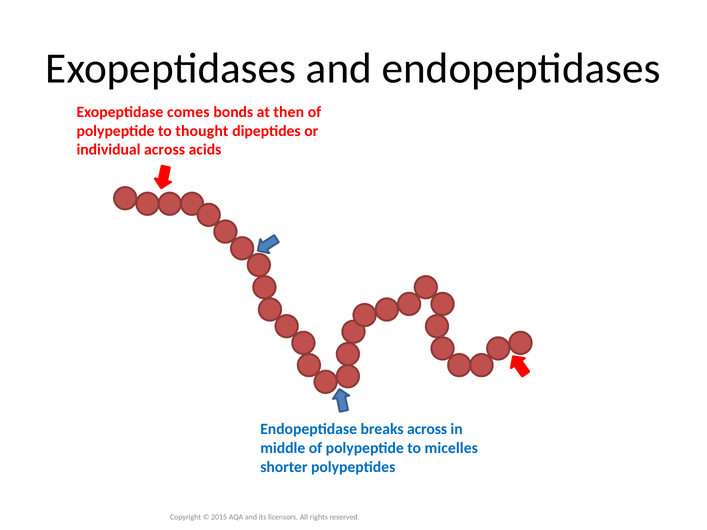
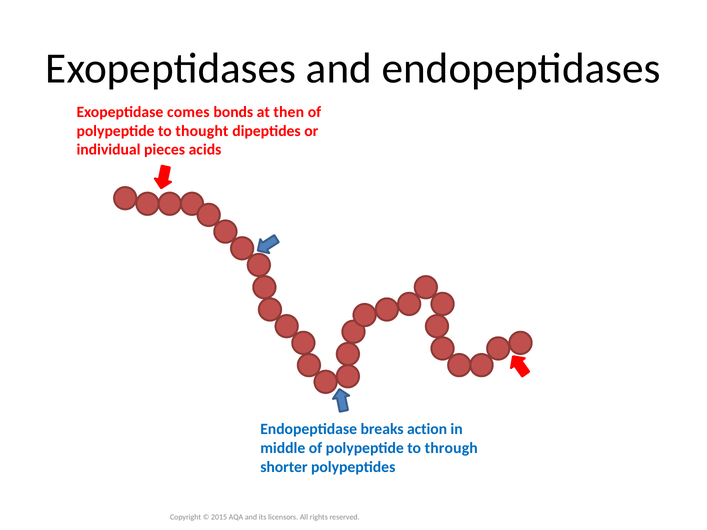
individual across: across -> pieces (165, 150)
breaks across: across -> action (427, 429)
micelles: micelles -> through (451, 448)
